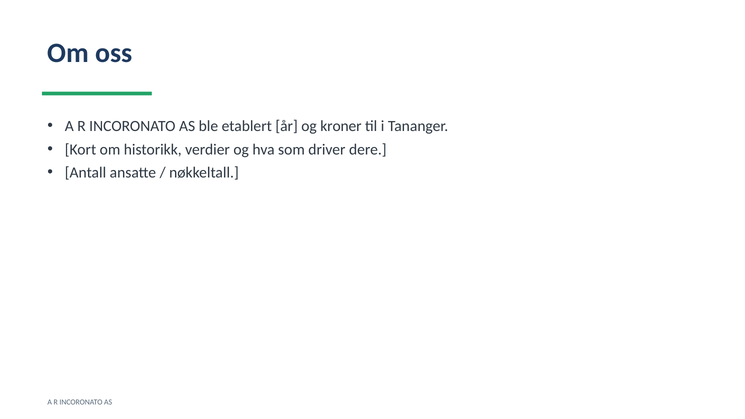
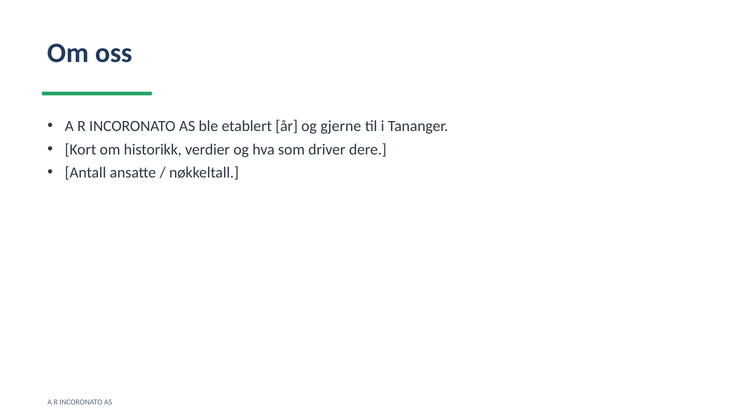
kroner: kroner -> gjerne (341, 126)
